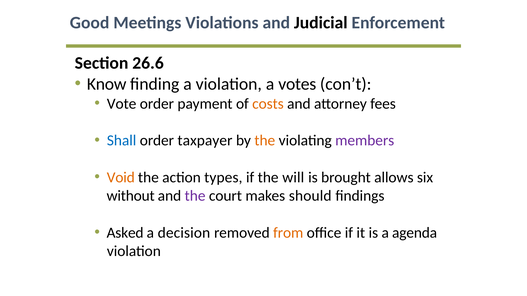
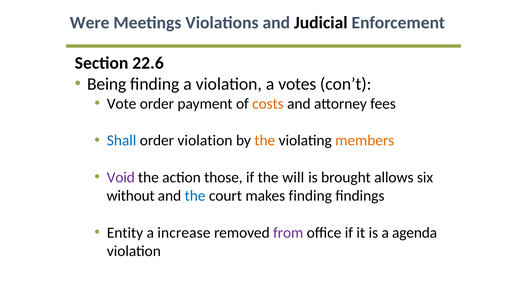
Good: Good -> Were (90, 23)
26.6: 26.6 -> 22.6 (148, 63)
Know: Know -> Being (107, 84)
order taxpayer: taxpayer -> violation (205, 141)
members colour: purple -> orange (365, 141)
Void colour: orange -> purple (121, 178)
types: types -> those (223, 178)
the colour: purple -> blue (195, 196)
makes should: should -> finding (310, 196)
Asked: Asked -> Entity (125, 233)
decision: decision -> increase (184, 233)
from colour: orange -> purple (288, 233)
